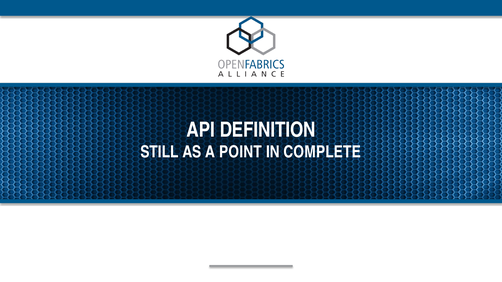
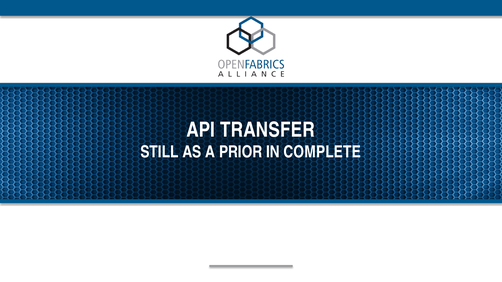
DEFINITION: DEFINITION -> TRANSFER (268, 130)
POINT: POINT -> PRIOR (241, 152)
